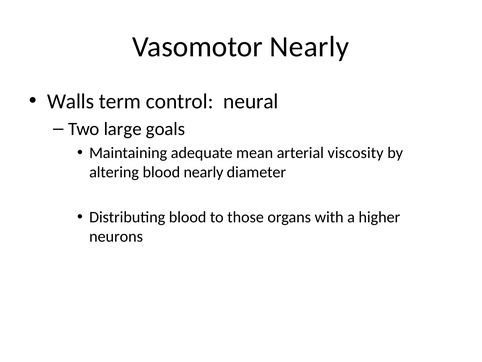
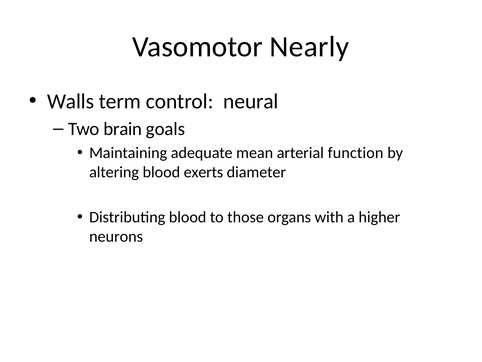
large: large -> brain (123, 129)
viscosity: viscosity -> function (356, 153)
blood nearly: nearly -> exerts (203, 172)
